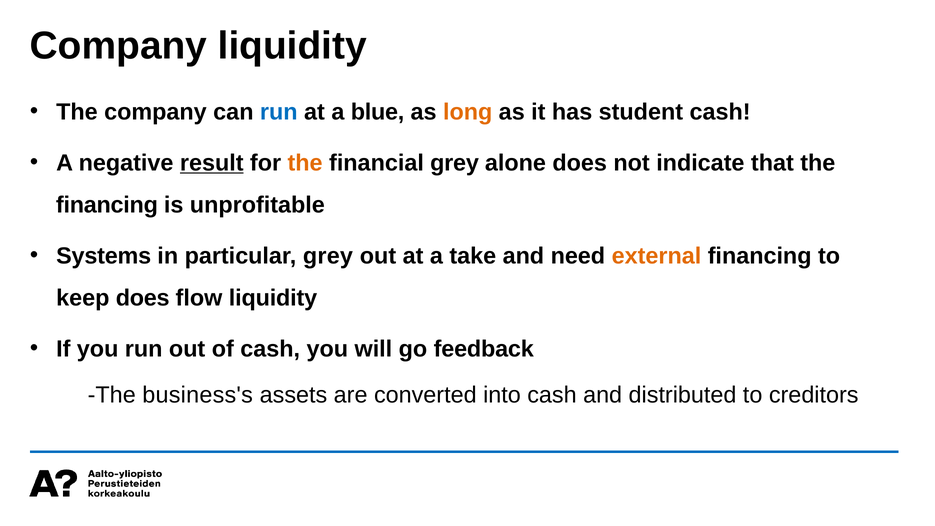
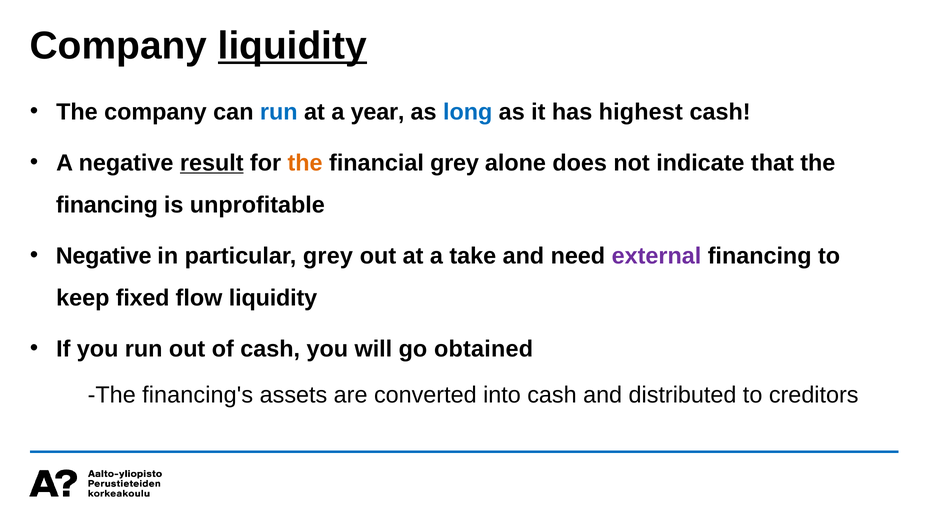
liquidity underline: none -> present (292, 46)
blue: blue -> year (378, 112)
long colour: orange -> blue (468, 112)
student: student -> highest (641, 112)
Systems: Systems -> Negative (104, 256)
external colour: orange -> purple (656, 256)
keep does: does -> fixed (143, 298)
feedback: feedback -> obtained (484, 349)
business's: business's -> financing's (198, 395)
